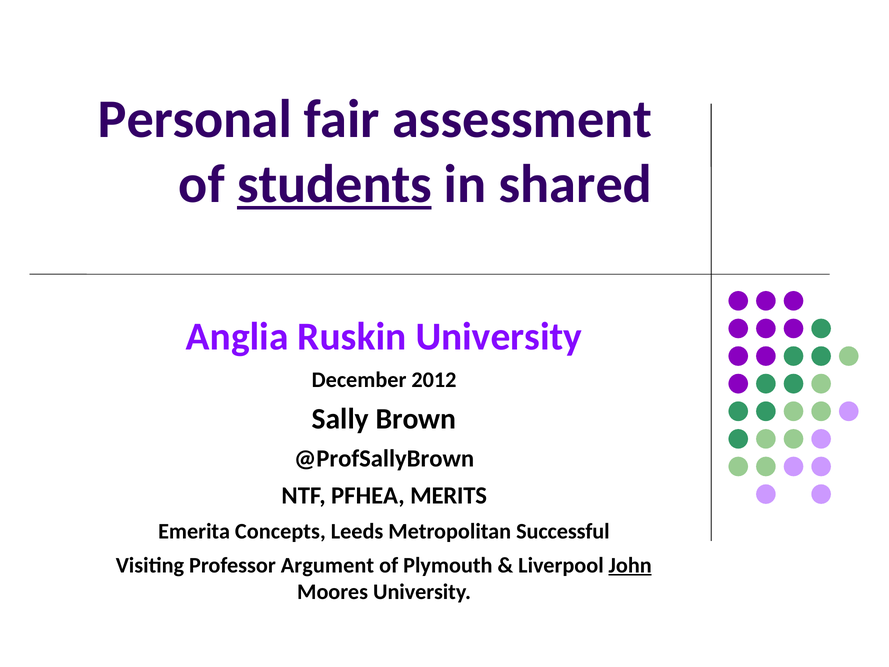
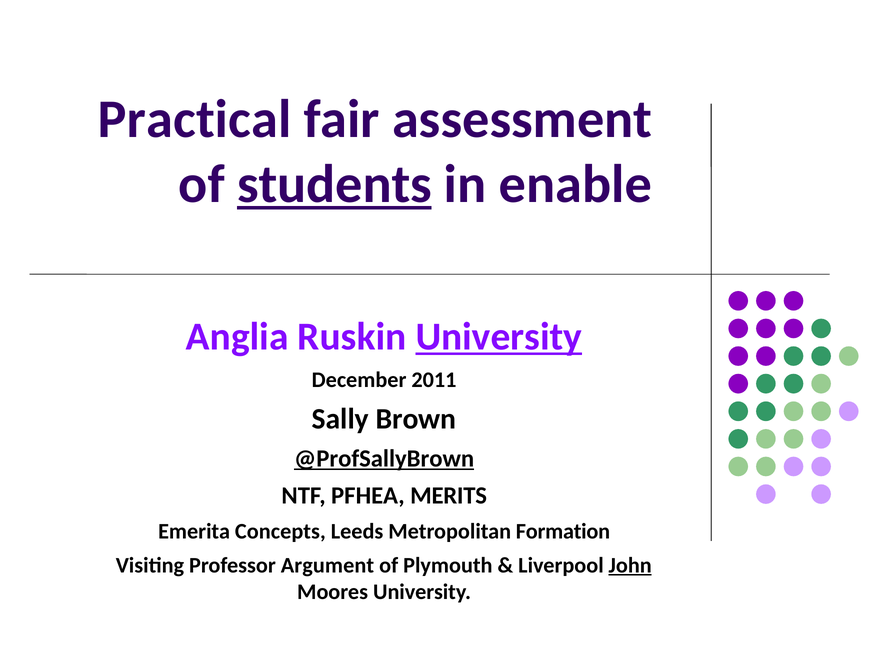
Personal: Personal -> Practical (195, 119)
shared: shared -> enable (575, 184)
University underline: none -> present (499, 337)
2012: 2012 -> 2011 (434, 380)
@ProfSallyBrown underline: none -> present (384, 459)
Successful: Successful -> Formation (563, 531)
